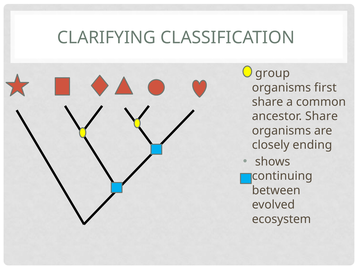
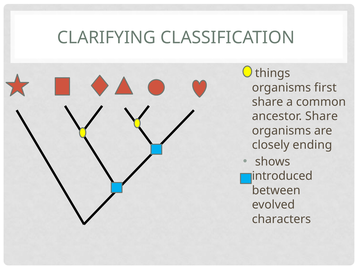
group: group -> things (273, 73)
continuing: continuing -> introduced (282, 176)
ecosystem: ecosystem -> characters (281, 219)
